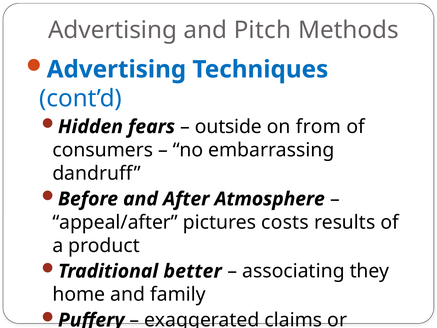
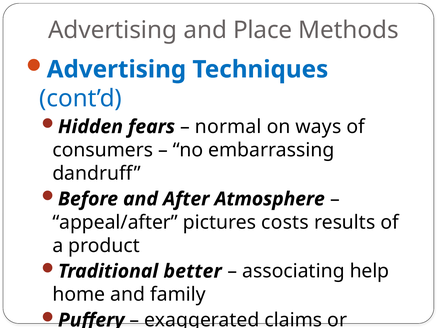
Pitch: Pitch -> Place (263, 30)
outside: outside -> normal (228, 127)
from: from -> ways (318, 127)
they: they -> help (369, 271)
